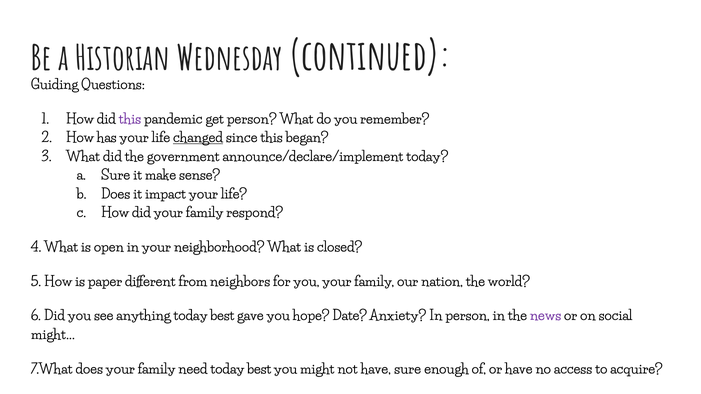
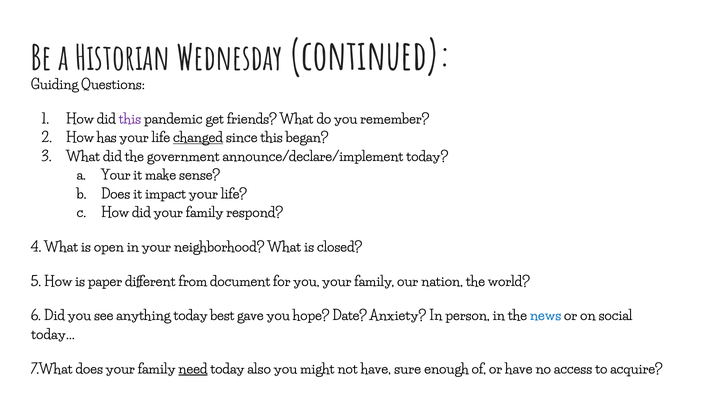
get person: person -> friends (252, 119)
a Sure: Sure -> Your (116, 176)
neighbors: neighbors -> document (240, 282)
news colour: purple -> blue (546, 316)
might: might -> today (53, 335)
need underline: none -> present (193, 369)
best: best -> also (259, 369)
